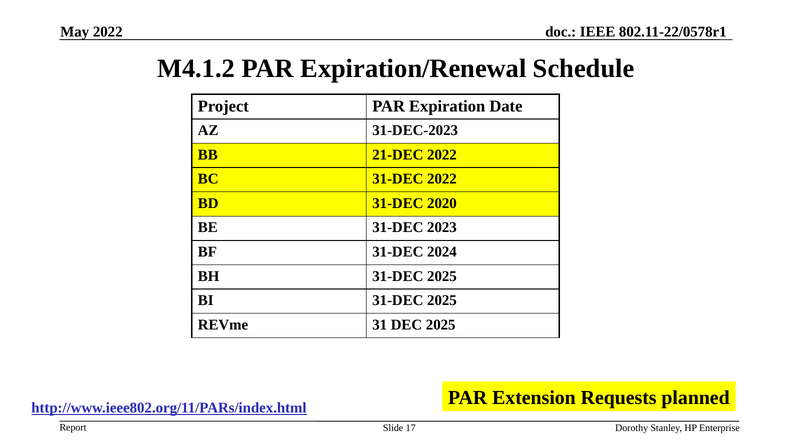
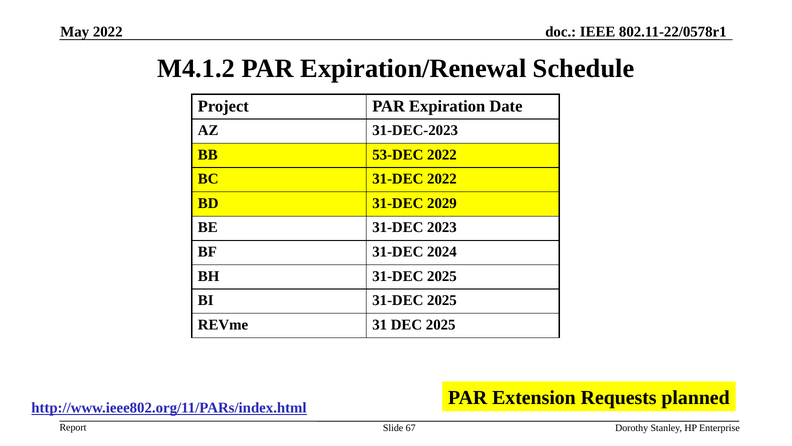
21-DEC: 21-DEC -> 53-DEC (398, 154)
2020: 2020 -> 2029 (442, 203)
17: 17 -> 67 (411, 427)
